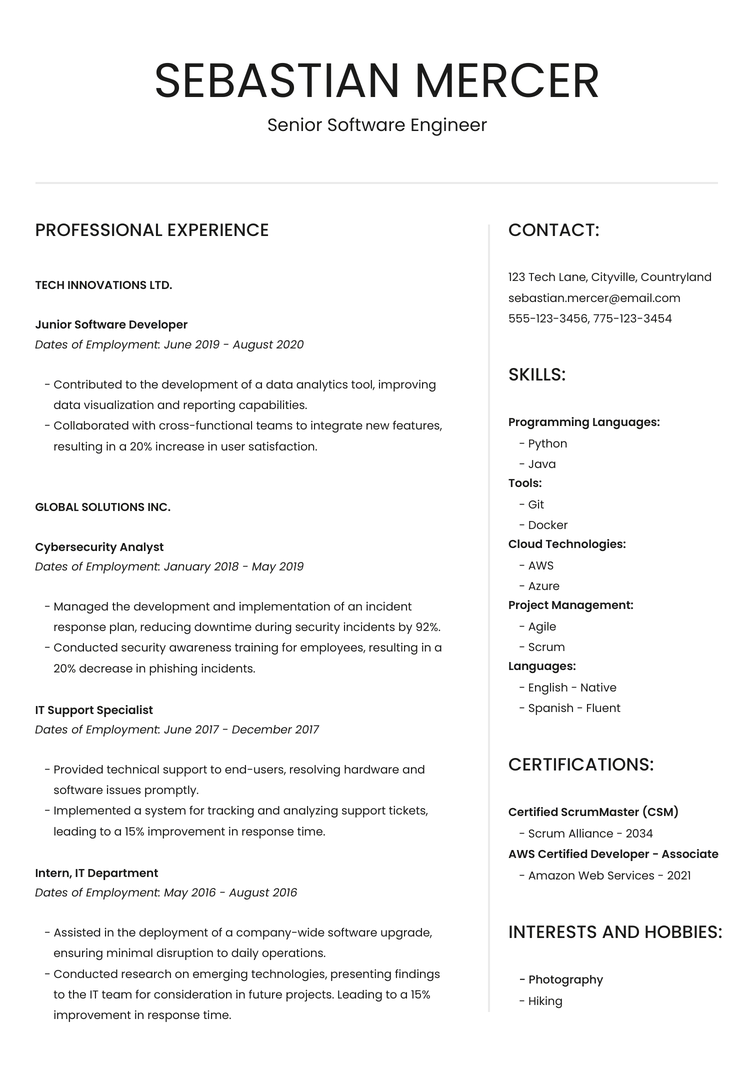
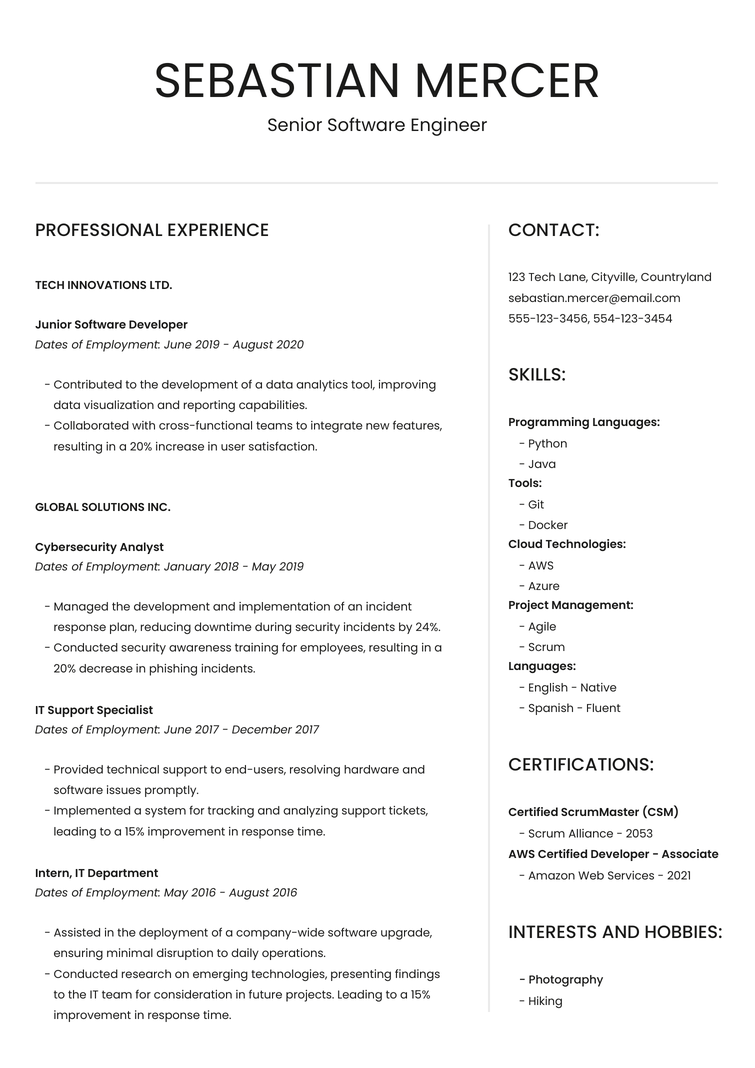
775-123-3454: 775-123-3454 -> 554-123-3454 (633, 319)
92%: 92% -> 24% (428, 627)
2034: 2034 -> 2053 (639, 834)
